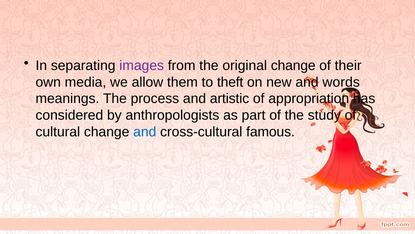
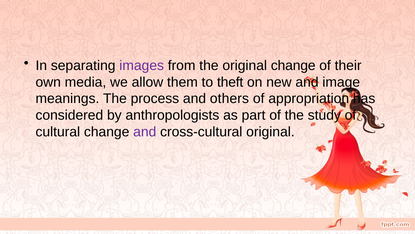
words: words -> image (341, 82)
artistic: artistic -> others (229, 99)
and colour: blue -> purple (145, 132)
cross-cultural famous: famous -> original (270, 132)
